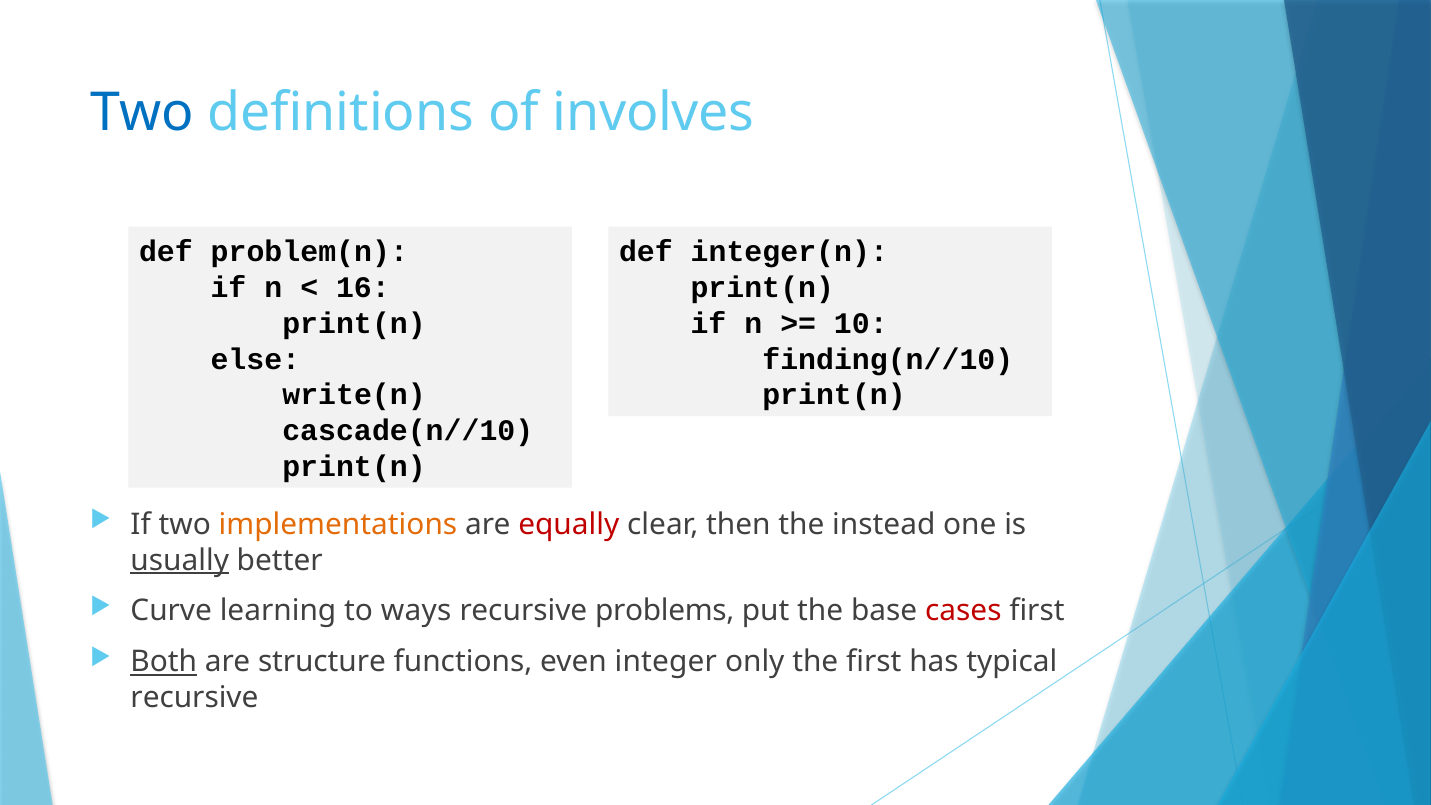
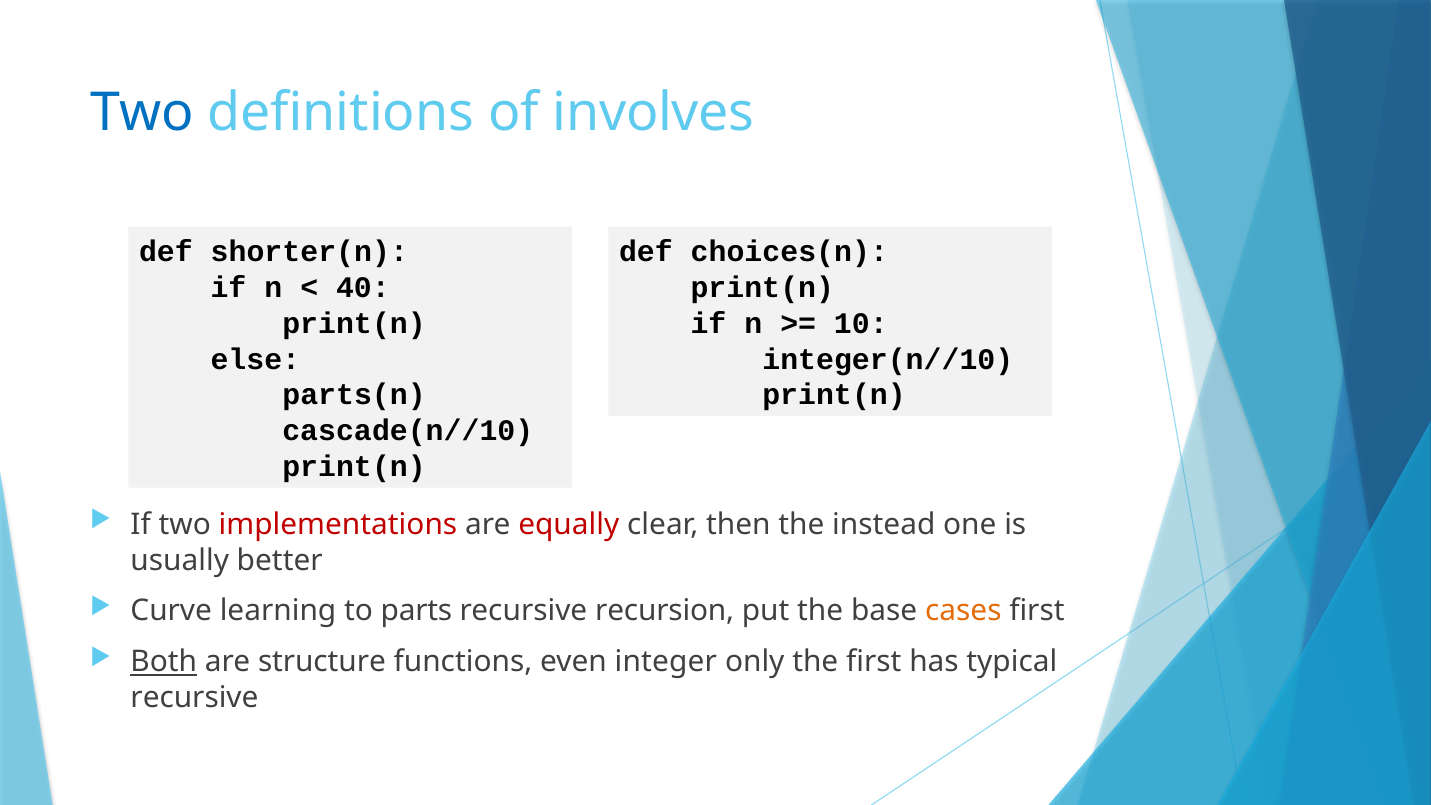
problem(n: problem(n -> shorter(n (309, 252)
integer(n: integer(n -> choices(n (789, 252)
16: 16 -> 40 (363, 288)
finding(n//10: finding(n//10 -> integer(n//10 (888, 359)
write(n: write(n -> parts(n (354, 395)
implementations colour: orange -> red (338, 524)
usually underline: present -> none (180, 560)
ways: ways -> parts (416, 611)
problems: problems -> recursion (665, 611)
cases colour: red -> orange (963, 611)
